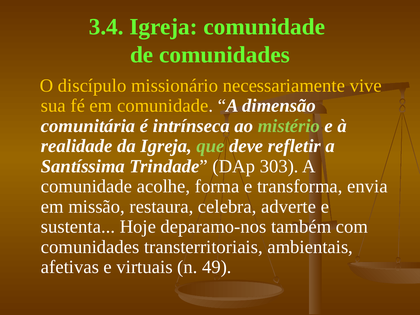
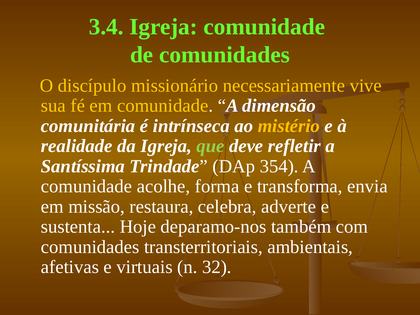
mistério colour: light green -> yellow (289, 126)
303: 303 -> 354 (279, 166)
49: 49 -> 32 (217, 267)
